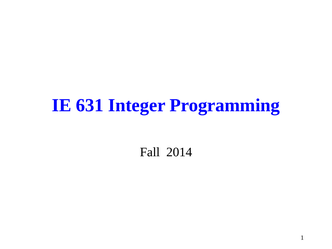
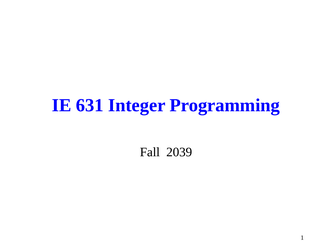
2014: 2014 -> 2039 (179, 152)
